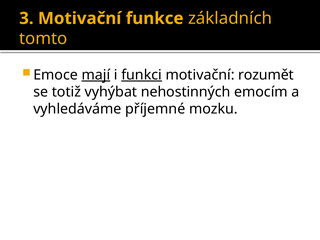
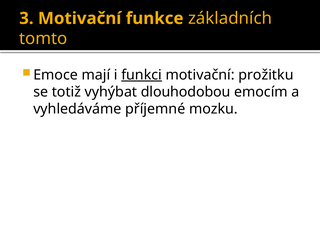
mají underline: present -> none (96, 75)
rozumět: rozumět -> prožitku (266, 75)
nehostinných: nehostinných -> dlouhodobou (186, 92)
